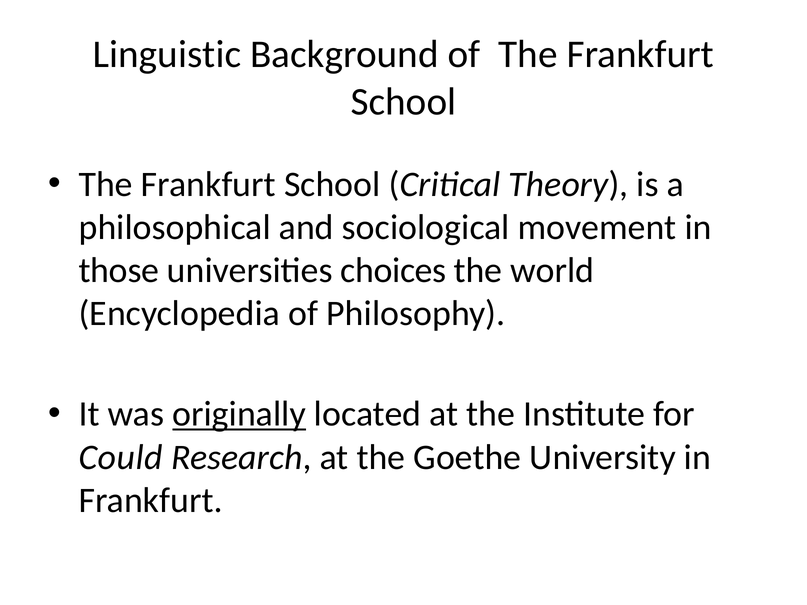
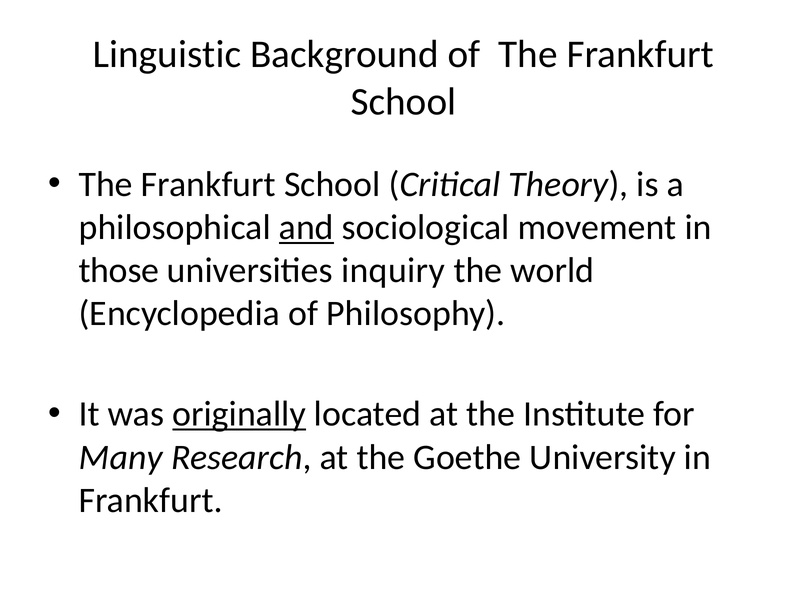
and underline: none -> present (306, 228)
choices: choices -> inquiry (393, 271)
Could: Could -> Many (121, 457)
